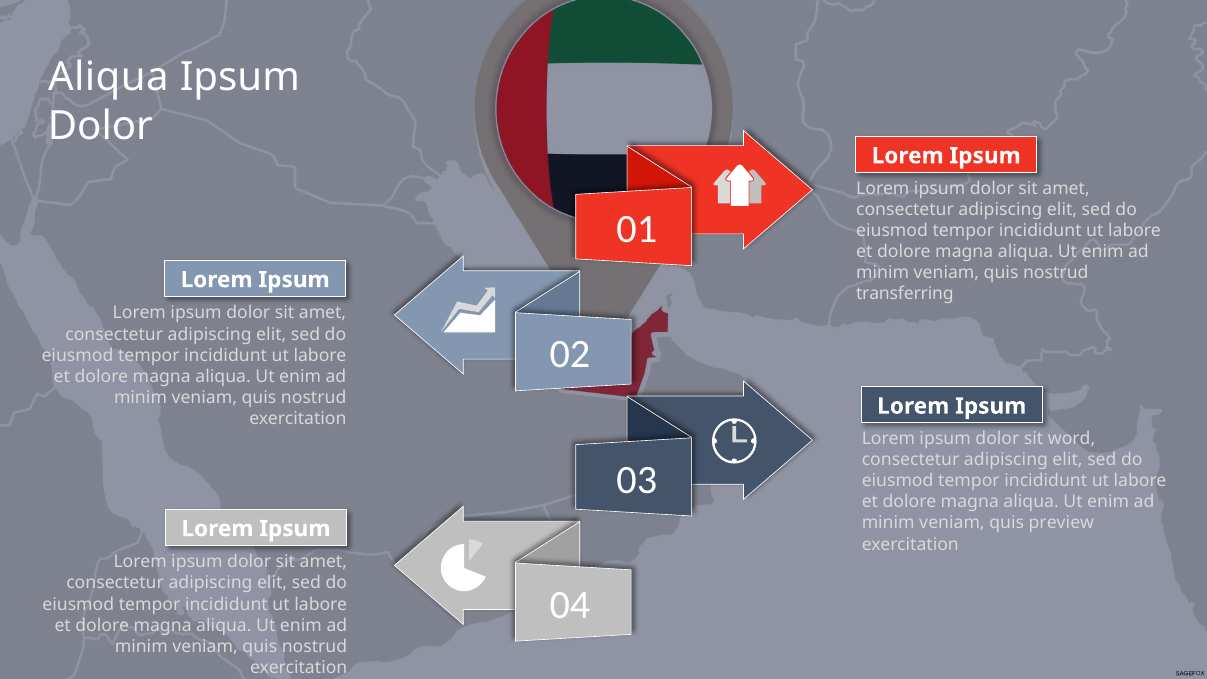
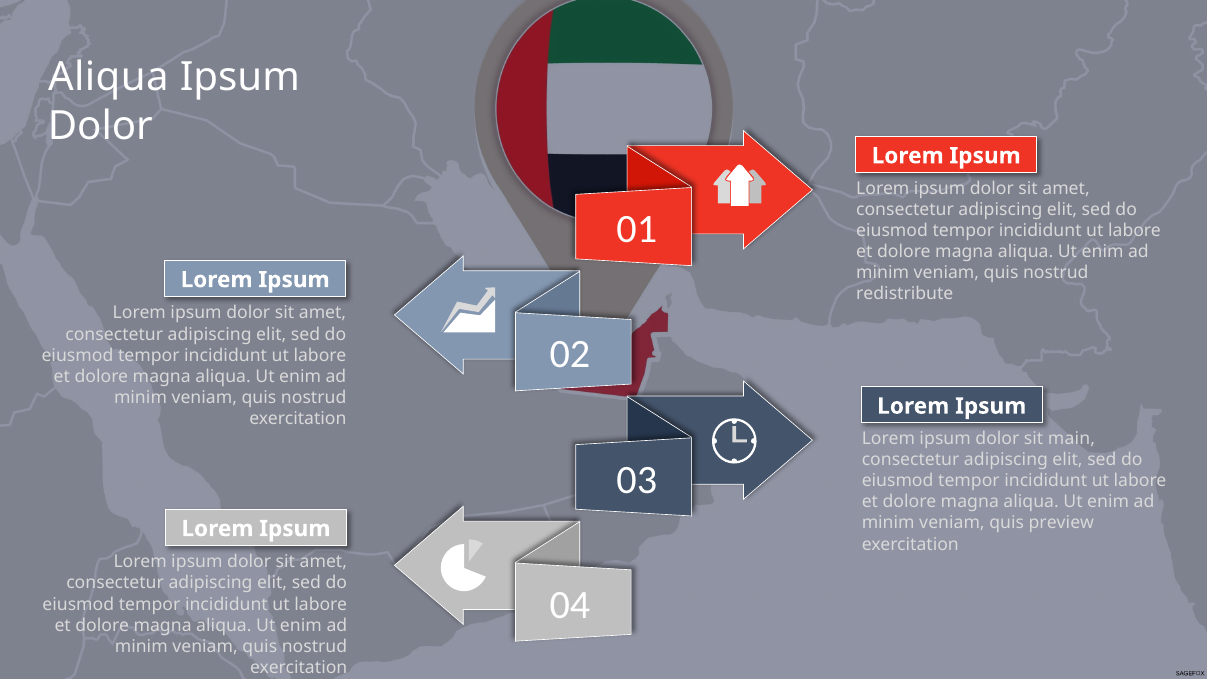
transferring: transferring -> redistribute (905, 294)
word: word -> main (1072, 439)
